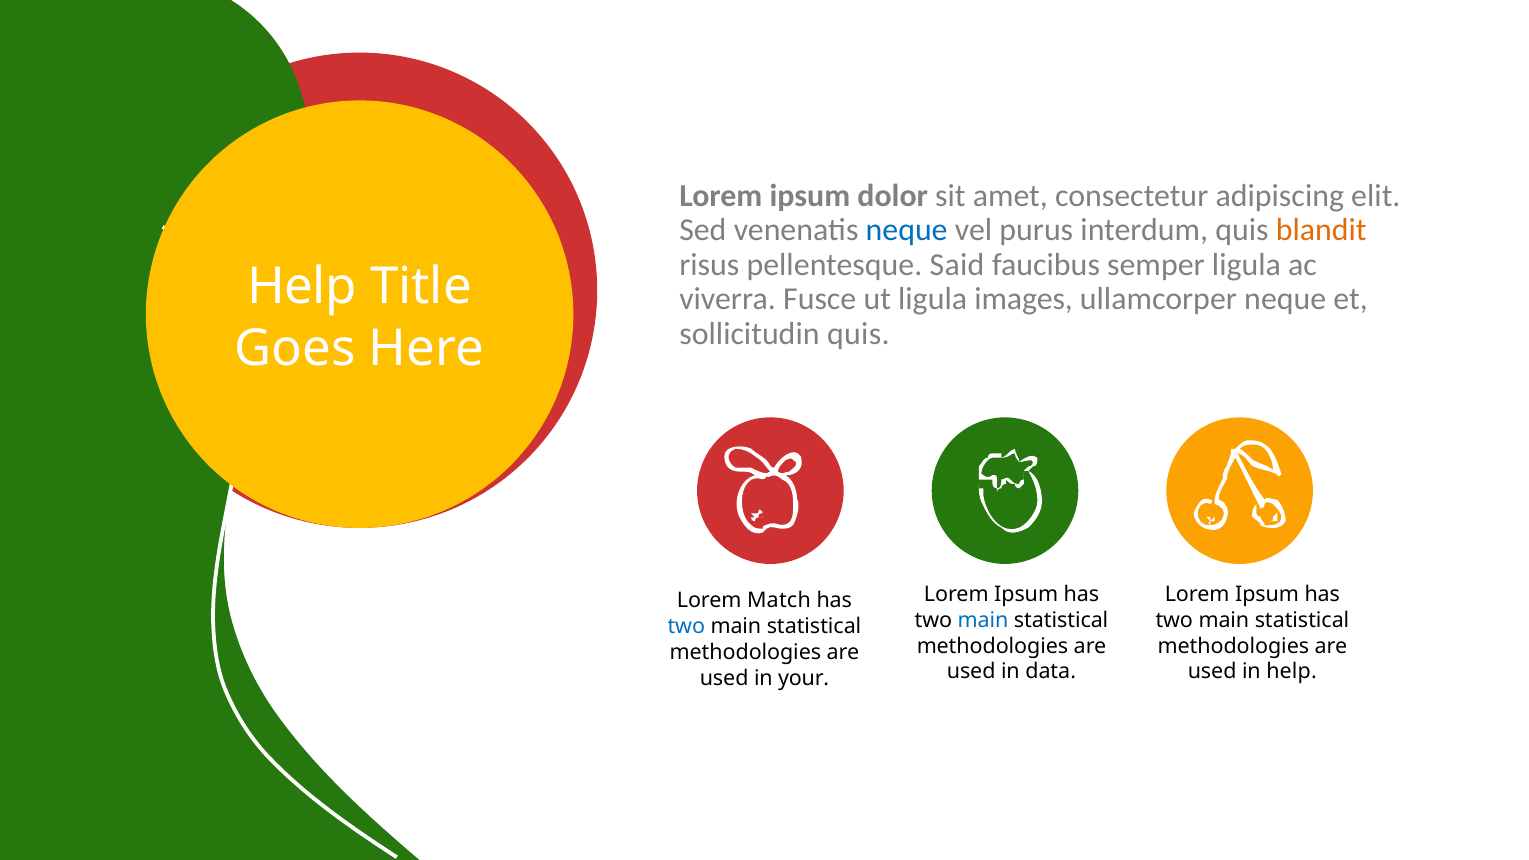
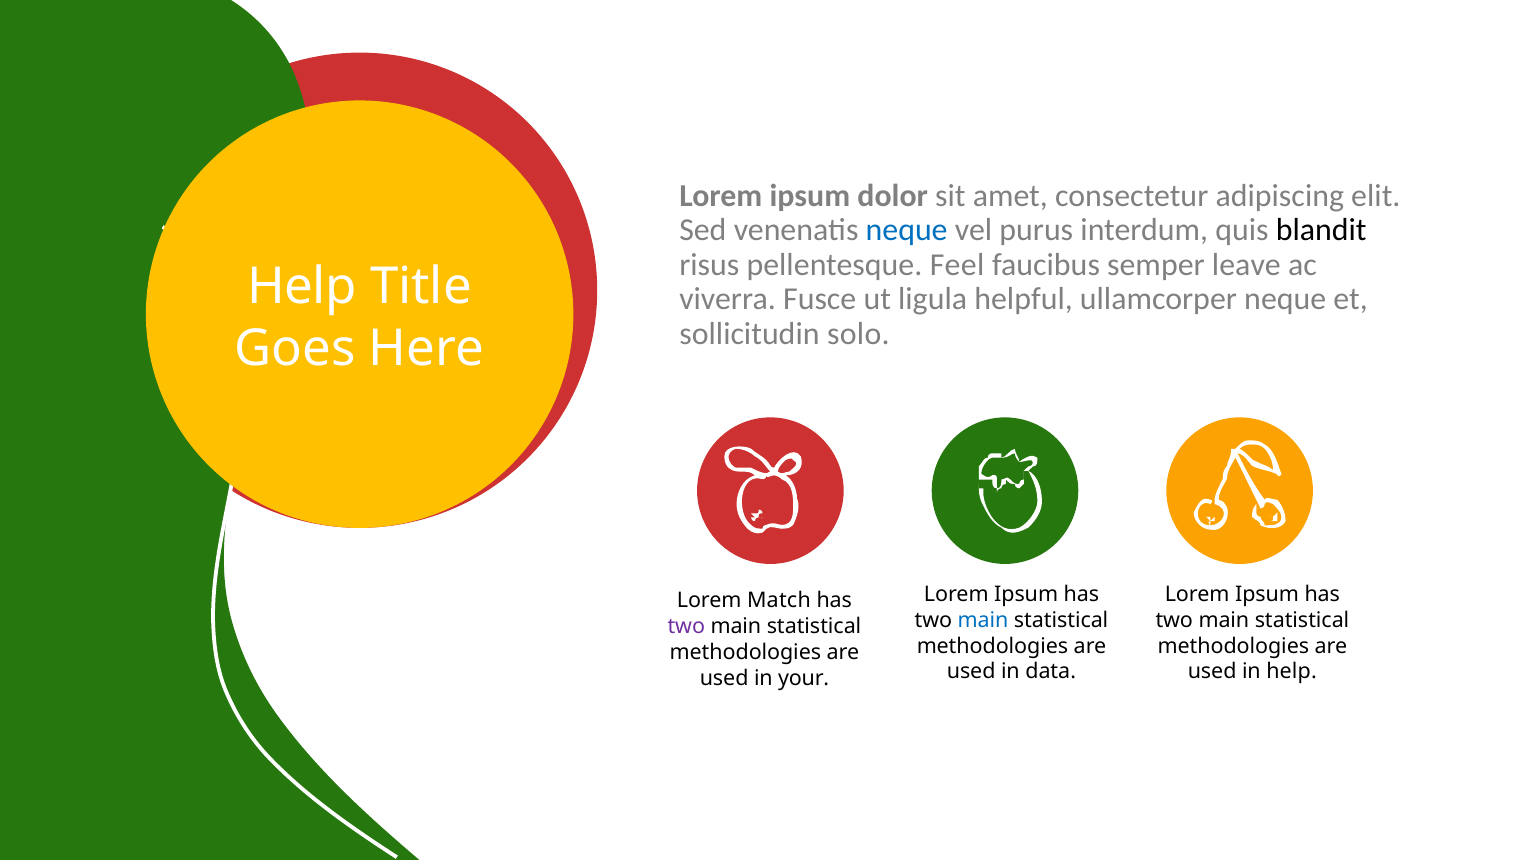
blandit colour: orange -> black (1321, 230)
Said: Said -> Feel (957, 265)
semper ligula: ligula -> leave (1246, 265)
images: images -> helpful (1024, 299)
sollicitudin quis: quis -> solo (858, 334)
two colour: blue -> purple (686, 627)
